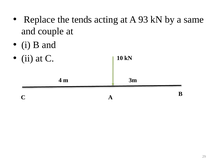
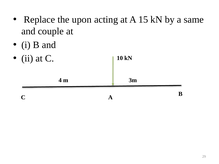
tends: tends -> upon (82, 20)
93: 93 -> 15 (143, 20)
